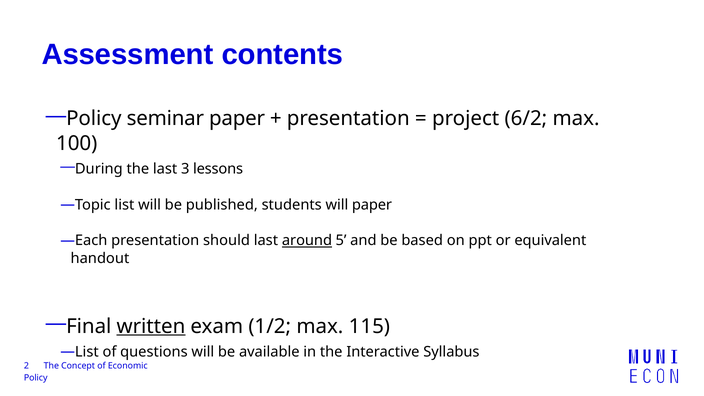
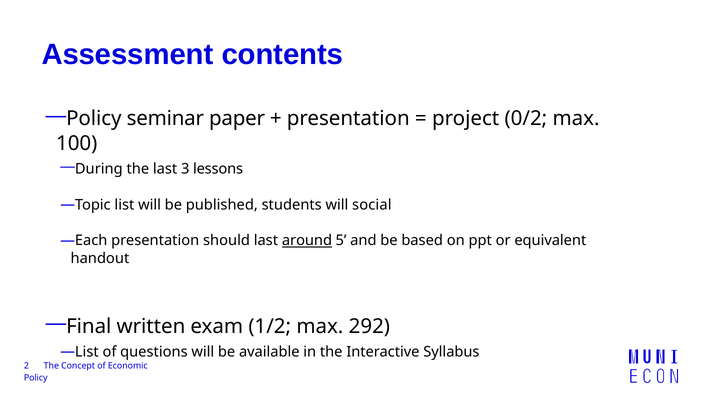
6/2: 6/2 -> 0/2 (526, 119)
will paper: paper -> social (372, 205)
written underline: present -> none (151, 326)
115: 115 -> 292 (369, 326)
